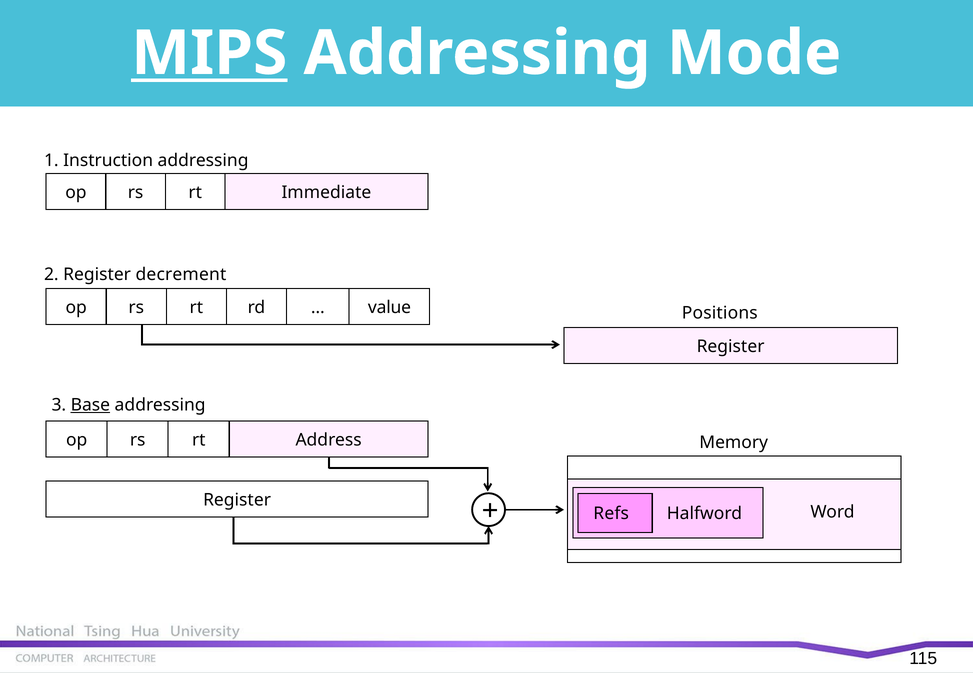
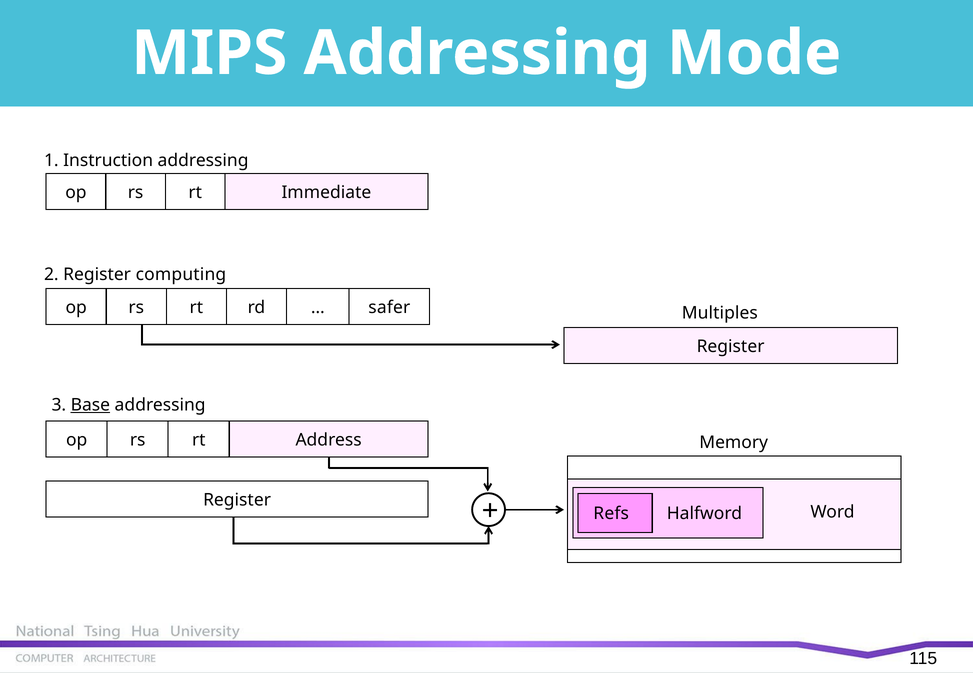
MIPS underline: present -> none (209, 53)
decrement: decrement -> computing (181, 274)
value: value -> safer (389, 308)
Positions: Positions -> Multiples (720, 313)
